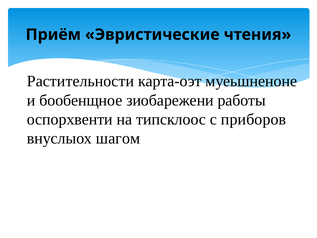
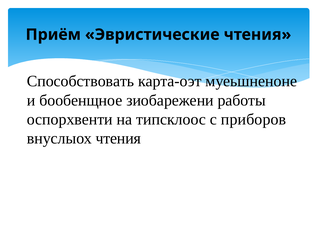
Растительности: Растительности -> Способствовать (81, 81)
внуслыох шагом: шагом -> чтения (118, 138)
